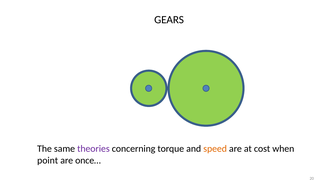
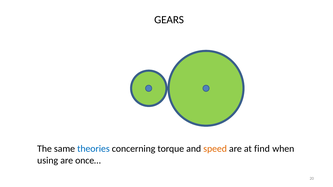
theories colour: purple -> blue (93, 149)
cost: cost -> find (262, 149)
point: point -> using (48, 161)
